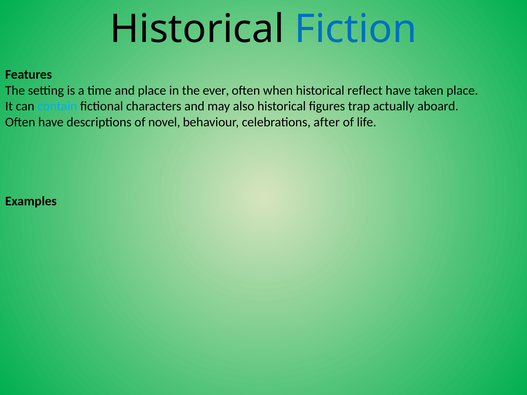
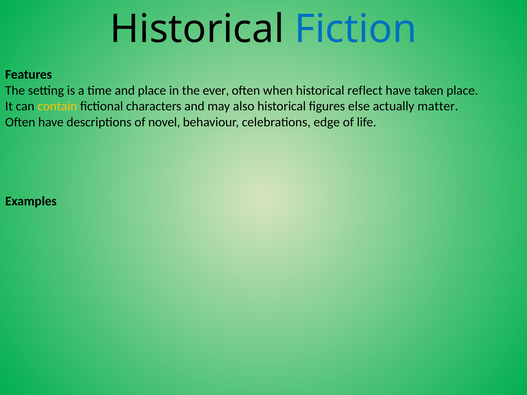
contain colour: light blue -> yellow (57, 106)
trap: trap -> else (359, 106)
aboard: aboard -> matter (438, 106)
after: after -> edge (327, 122)
